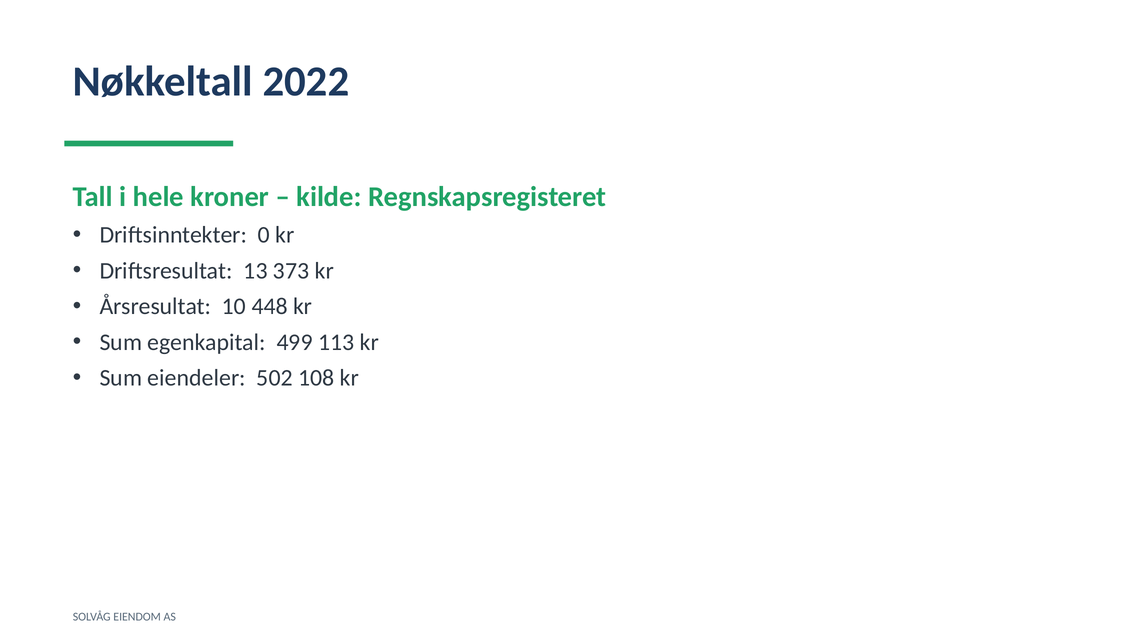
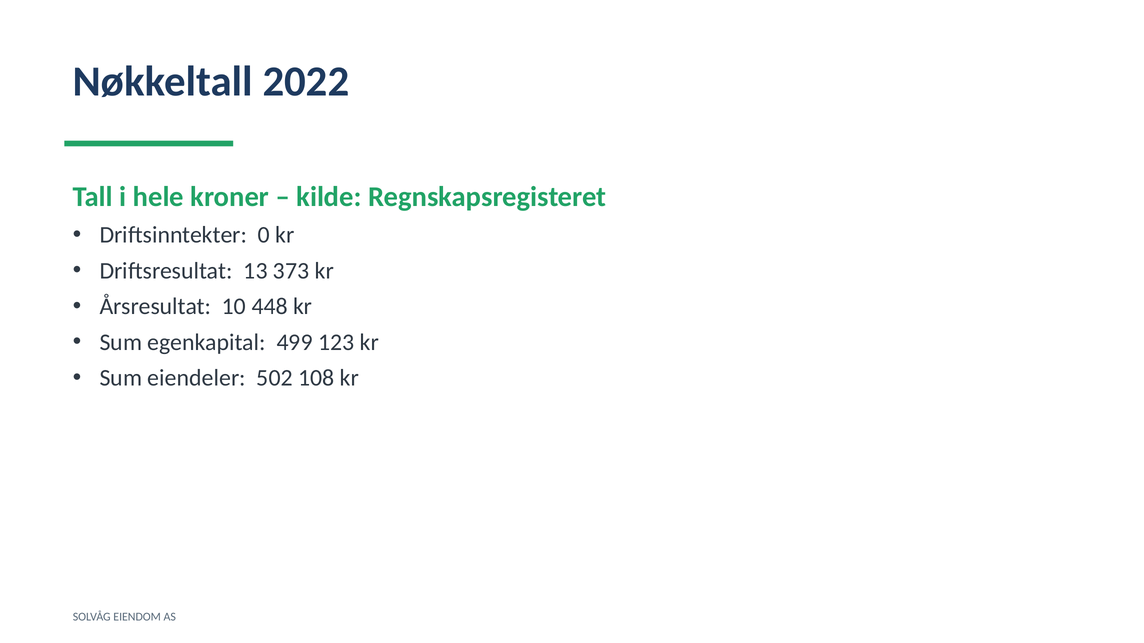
113: 113 -> 123 (336, 343)
